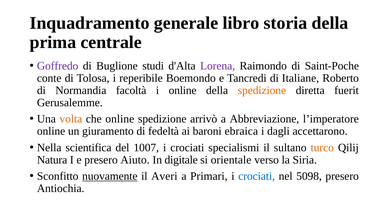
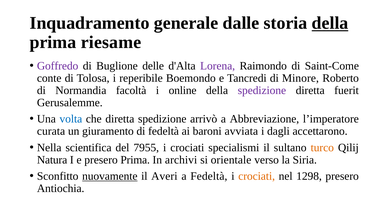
libro: libro -> dalle (241, 23)
della underline: none -> present (330, 23)
centrale: centrale -> riesame (111, 42)
studi: studi -> delle (153, 66)
Saint-Poche: Saint-Poche -> Saint-Come (332, 66)
Italiane: Italiane -> Minore (300, 78)
spedizione colour: orange -> purple (262, 90)
volta colour: orange -> blue (71, 119)
che online: online -> diretta (120, 119)
online: online -> curata (51, 131)
ebraica: ebraica -> avviata (241, 131)
1007: 1007 -> 7955 (146, 147)
presero Aiuto: Aiuto -> Prima (135, 160)
digitale: digitale -> archivi (181, 160)
a Primari: Primari -> Fedeltà (209, 176)
crociati colour: blue -> orange (257, 176)
5098: 5098 -> 1298 (309, 176)
